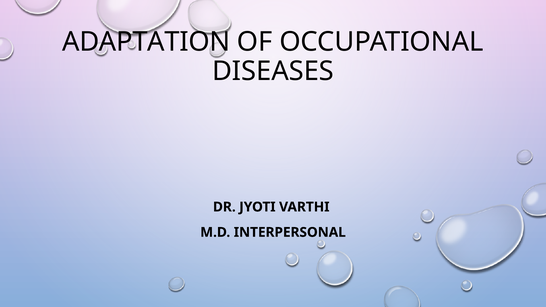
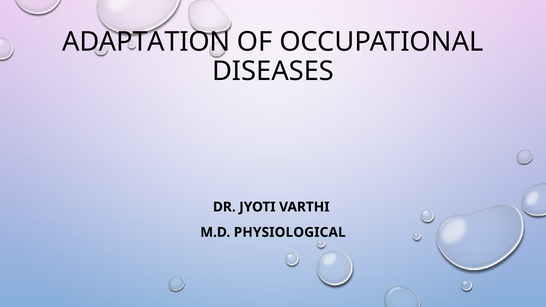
INTERPERSONAL: INTERPERSONAL -> PHYSIOLOGICAL (290, 232)
